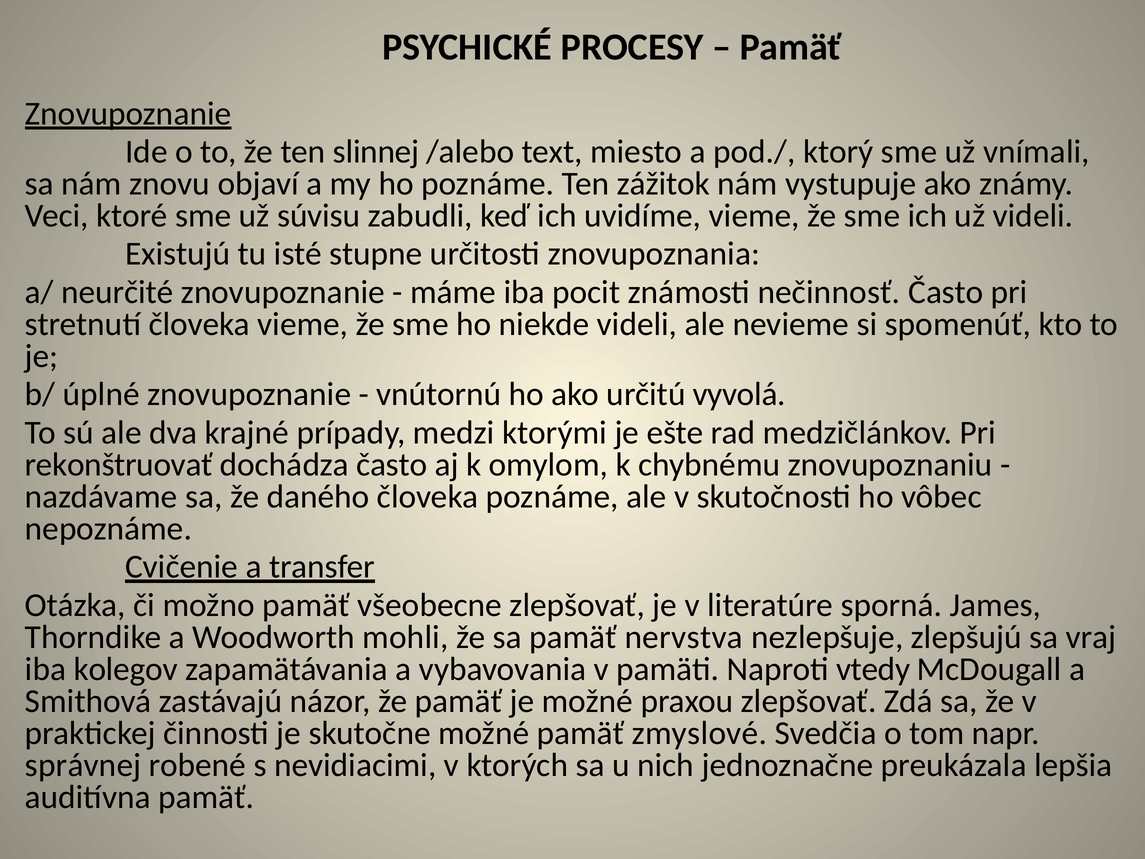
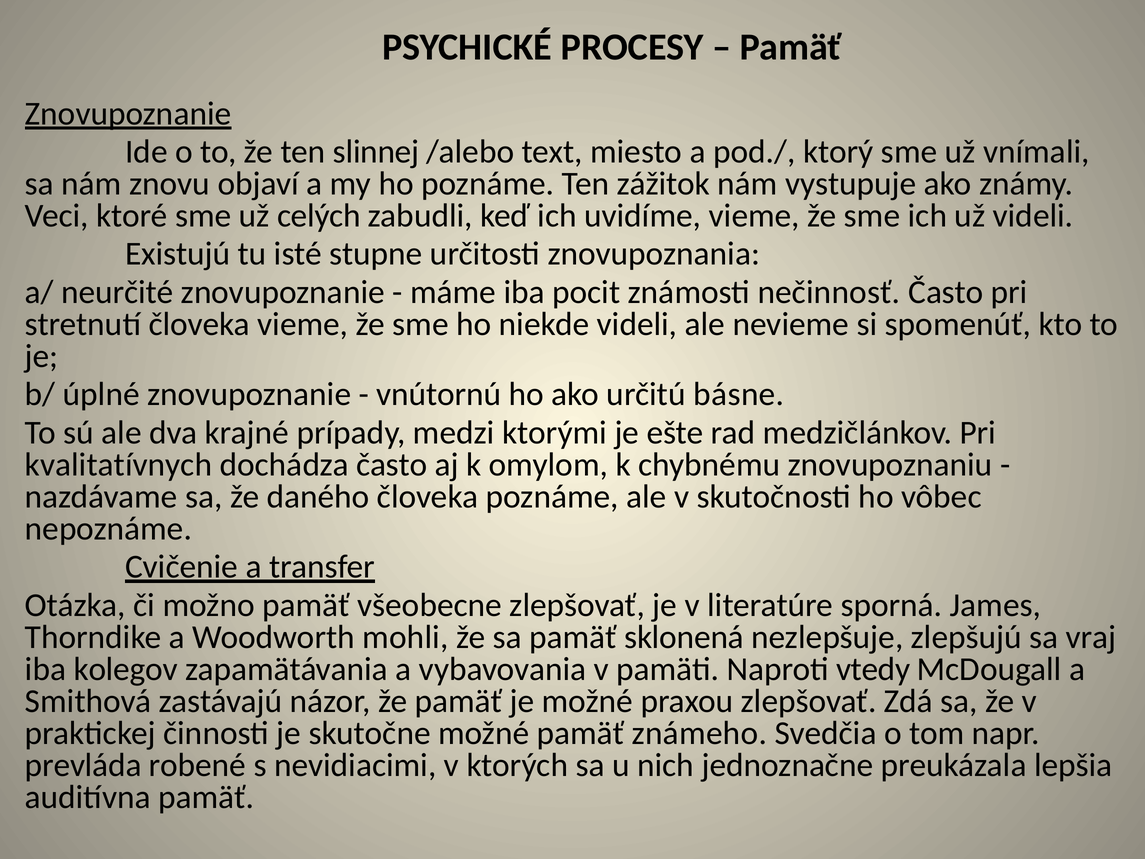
súvisu: súvisu -> celých (319, 216)
vyvolá: vyvolá -> básne (739, 394)
rekonštruovať: rekonštruovať -> kvalitatívnych (119, 464)
nervstva: nervstva -> sklonená (684, 637)
zmyslové: zmyslové -> známeho (699, 733)
správnej: správnej -> prevláda (83, 765)
